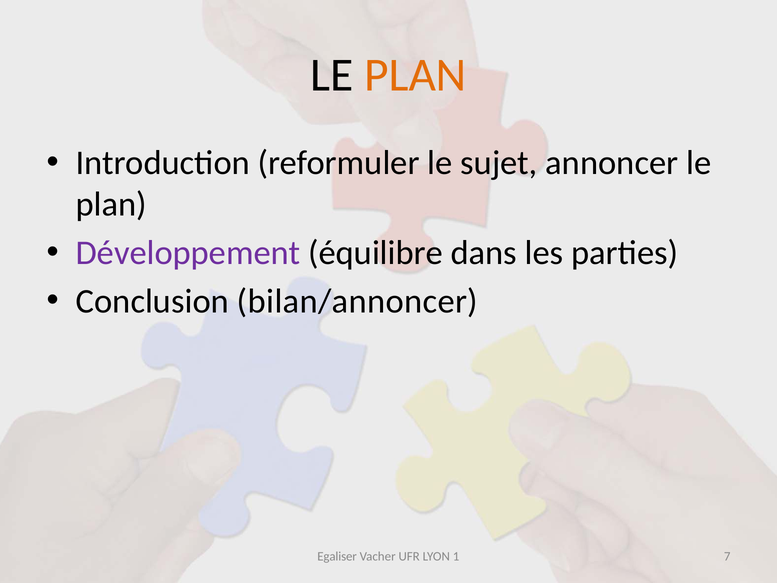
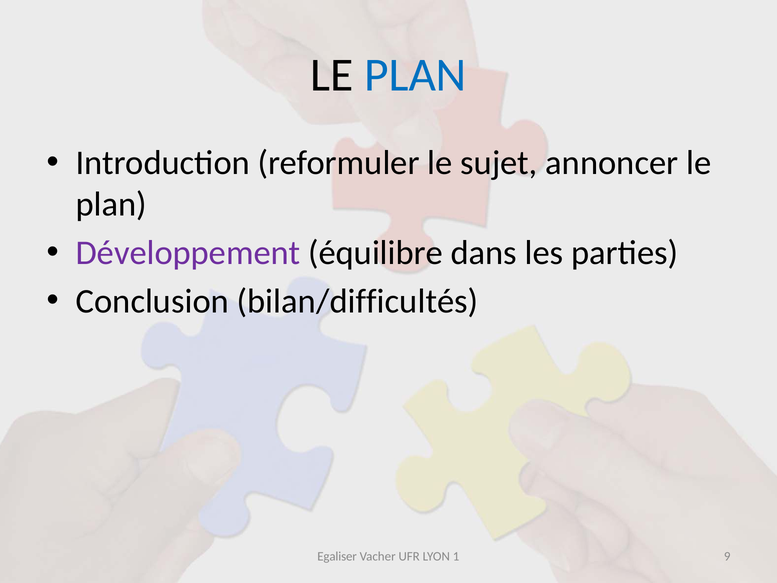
PLAN colour: orange -> blue (415, 75)
bilan/annoncer: bilan/annoncer -> bilan/difficultés (358, 301)
7: 7 -> 9 (727, 556)
